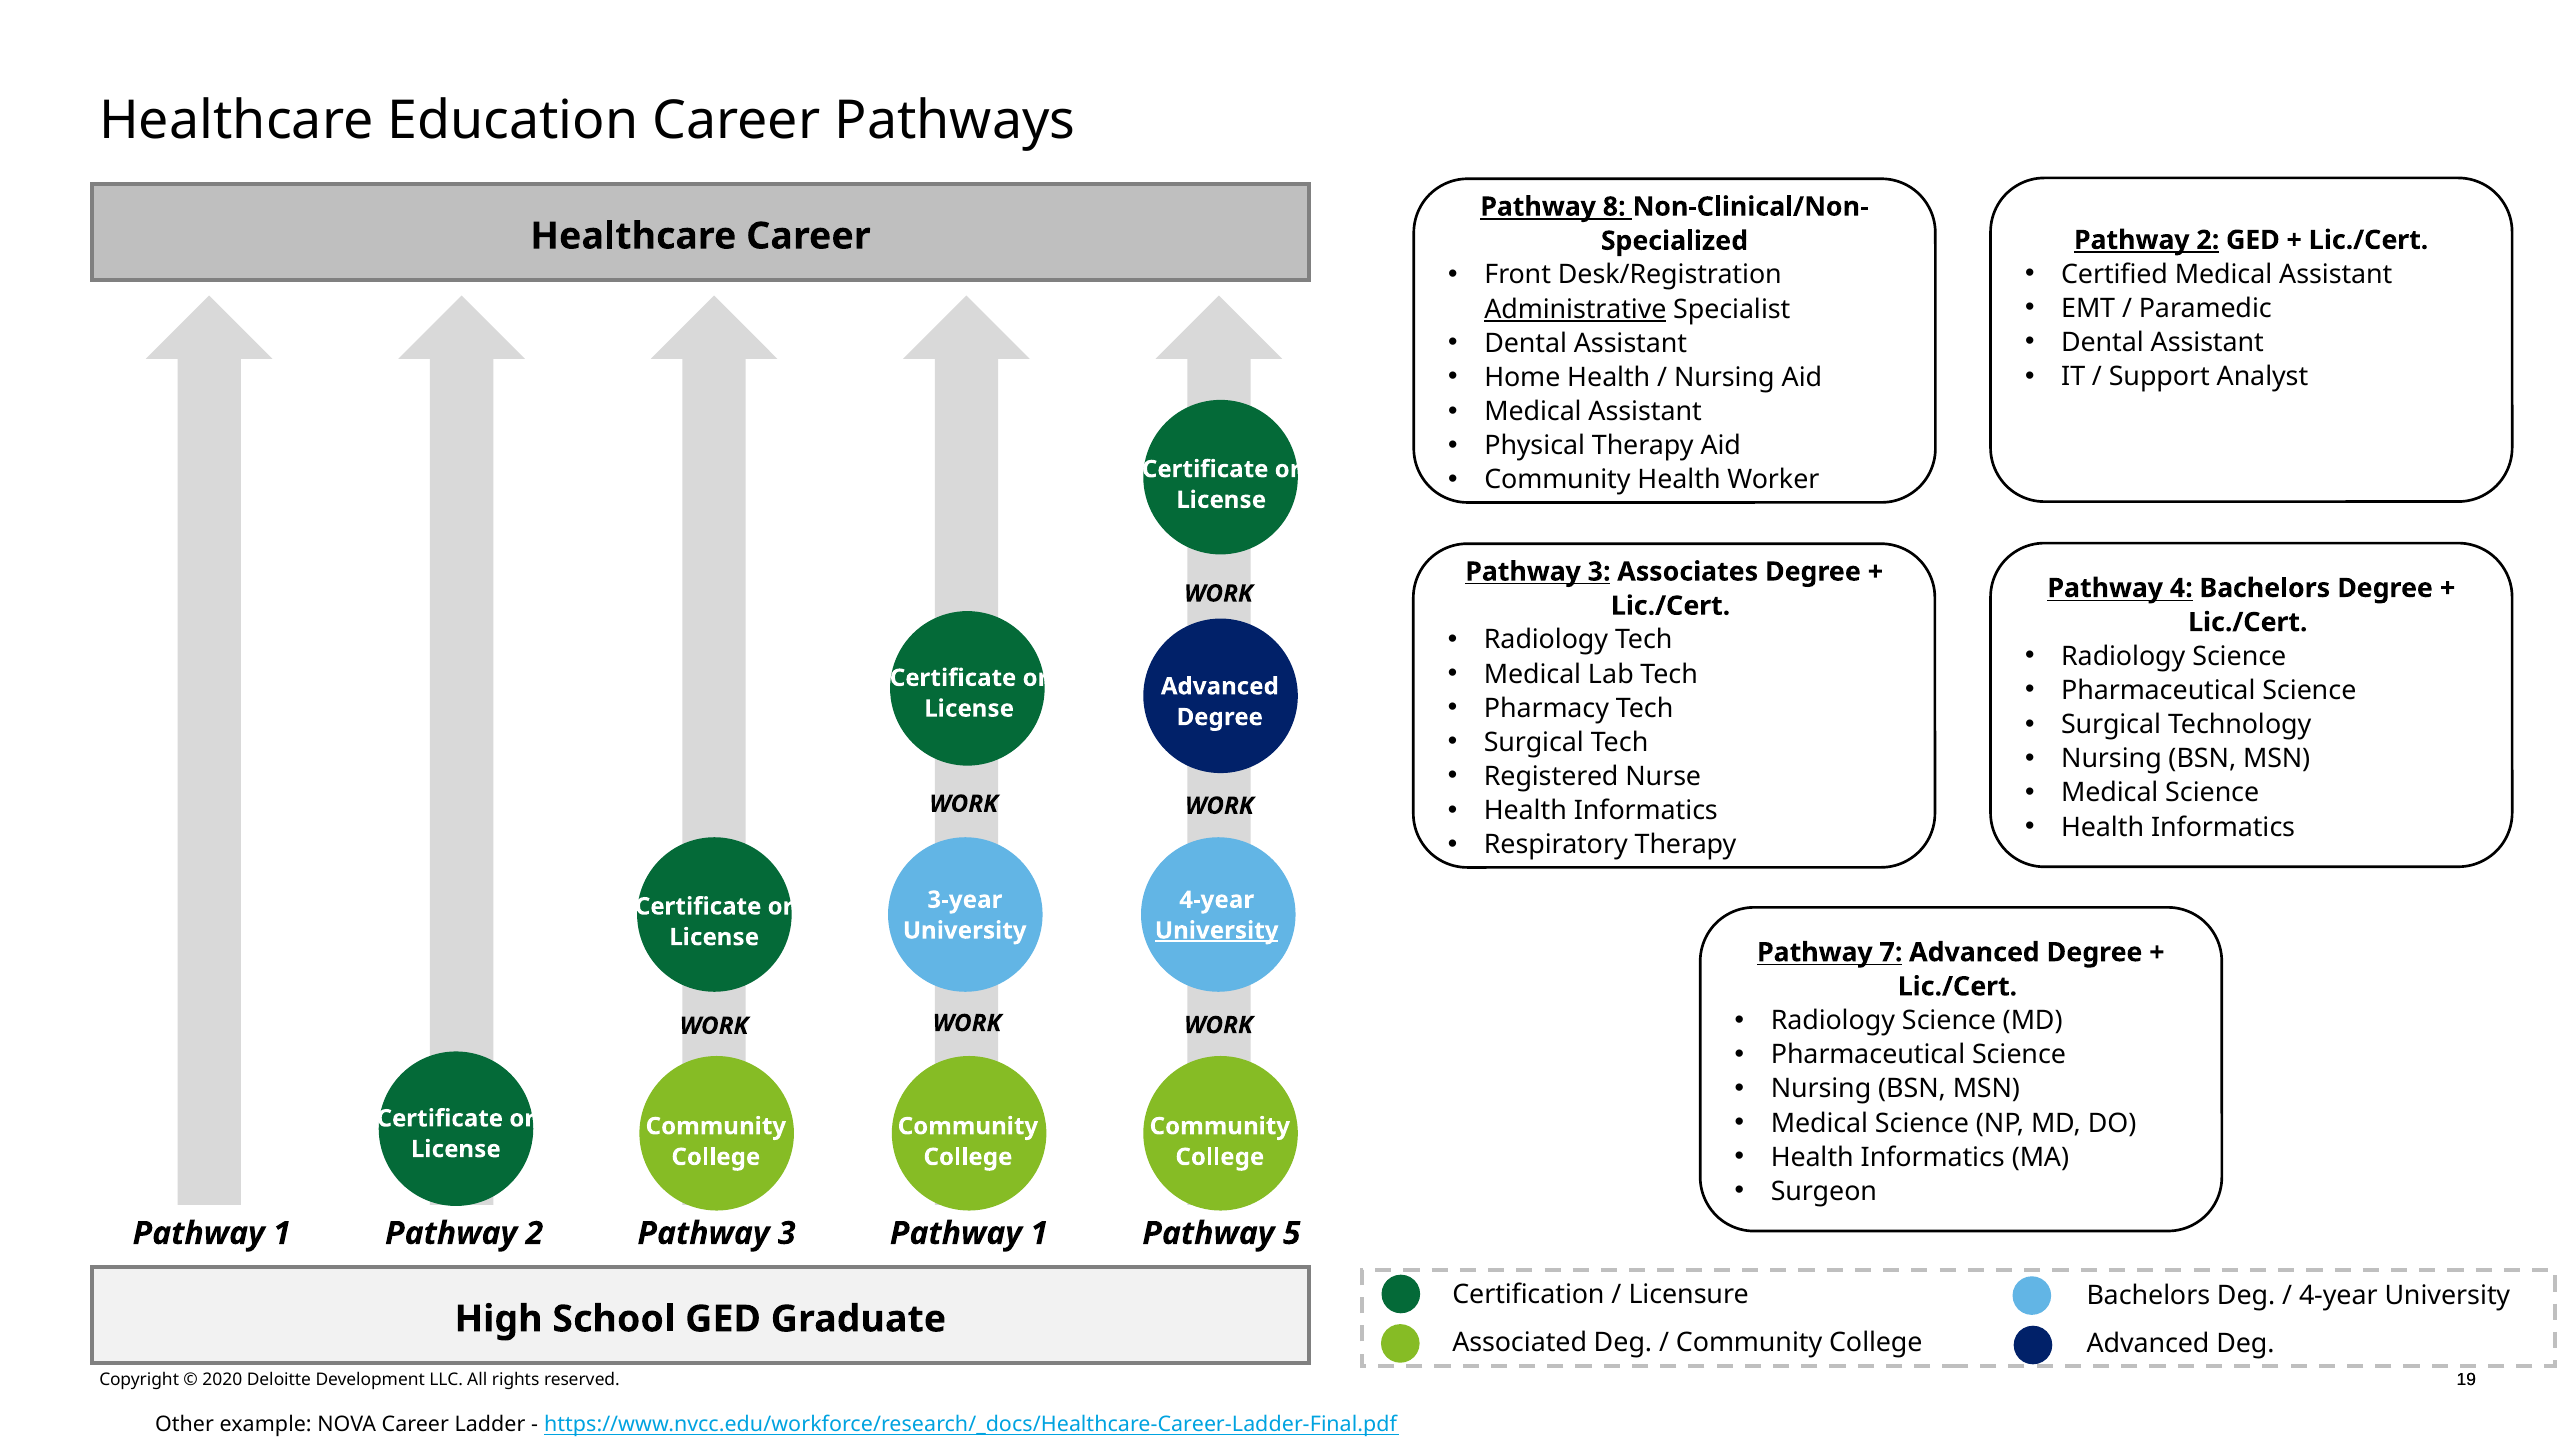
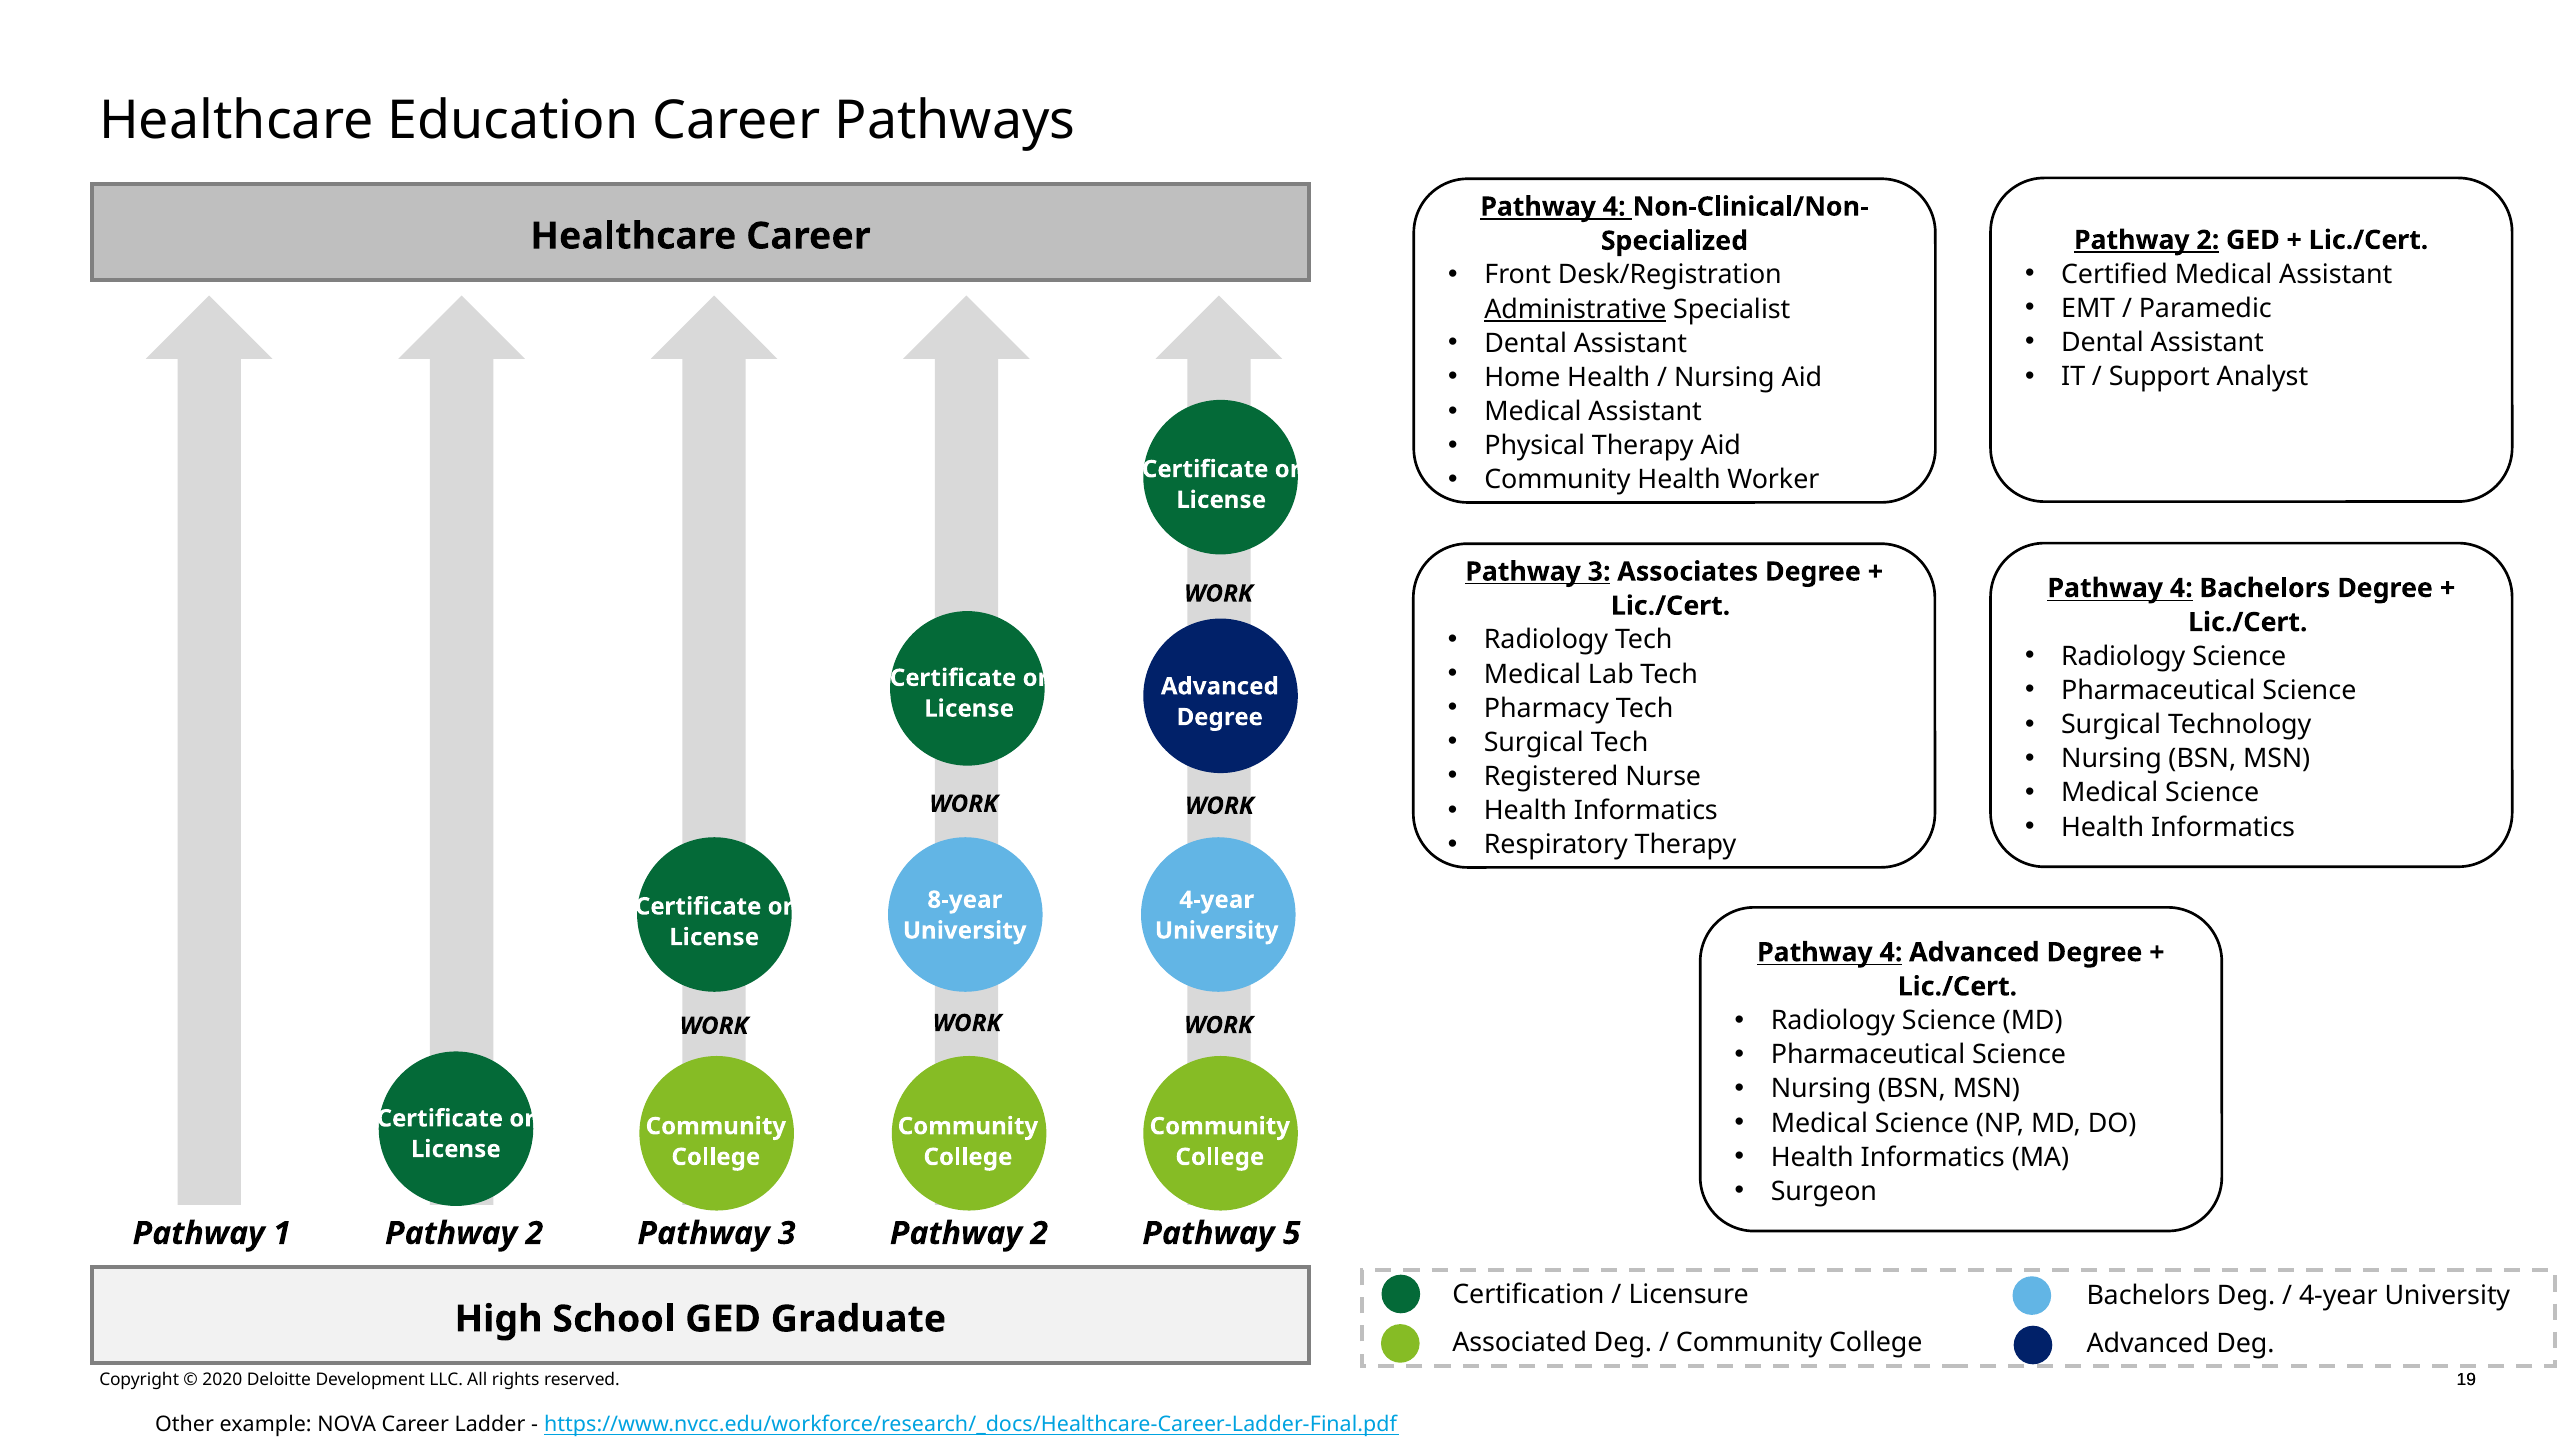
8: 8 -> 4 (1614, 207)
3-year: 3-year -> 8-year (965, 900)
University underline: present -> none (1217, 931)
7: 7 -> 4 (1891, 952)
3 Pathway 1: 1 -> 2 (1039, 1233)
